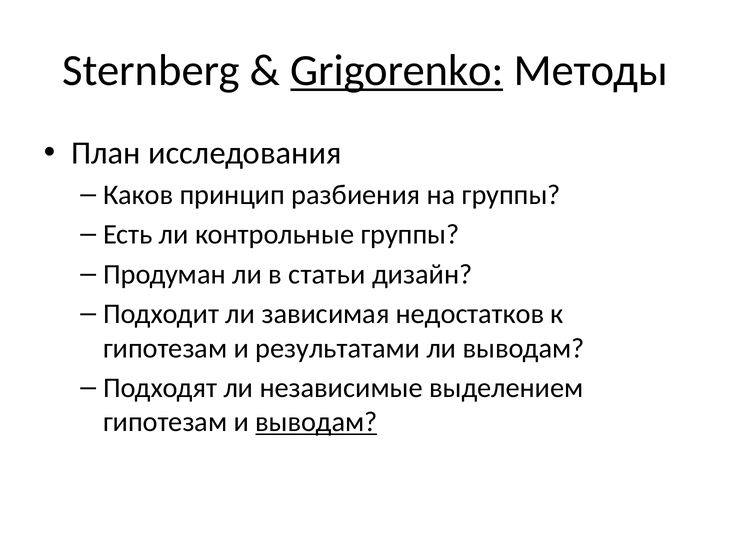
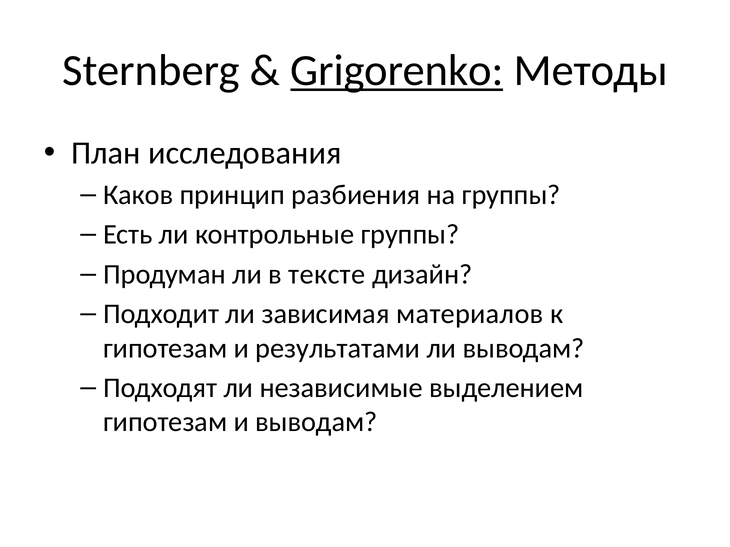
статьи: статьи -> тексте (327, 275)
недостатков: недостатков -> материалов (470, 314)
выводам underline: present -> none (316, 422)
